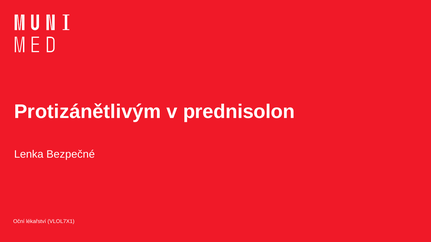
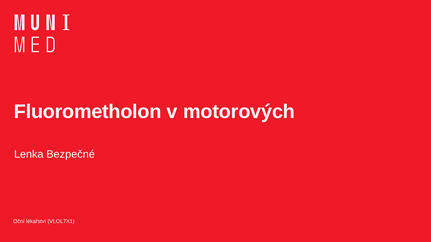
Protizánětlivým: Protizánětlivým -> Fluorometholon (88, 112)
prednisolon: prednisolon -> motorových (239, 112)
